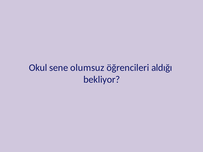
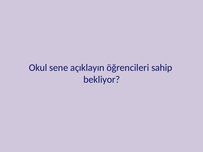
olumsuz: olumsuz -> açıklayın (87, 68)
aldığı: aldığı -> sahip (162, 68)
